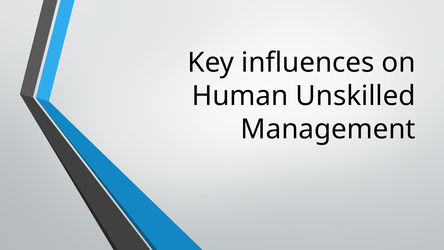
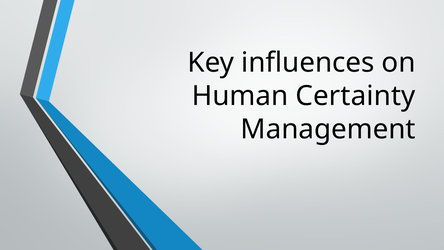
Unskilled: Unskilled -> Certainty (355, 96)
